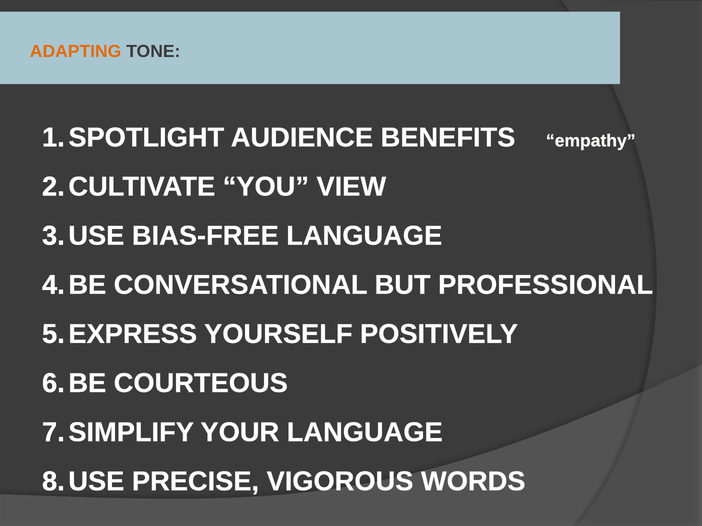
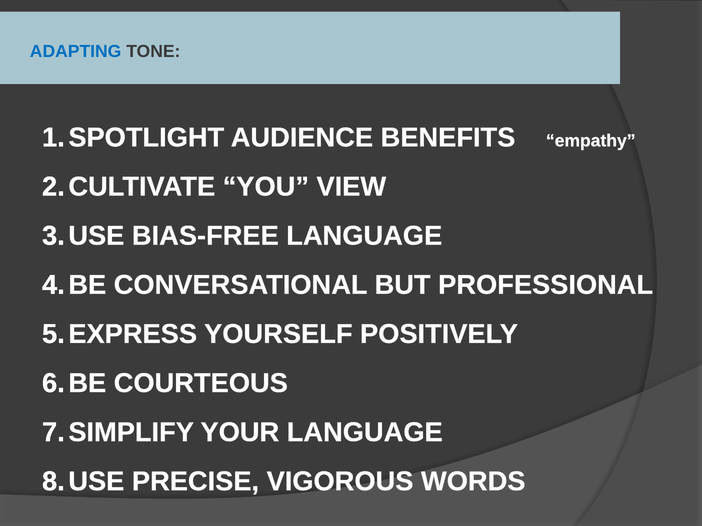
ADAPTING colour: orange -> blue (76, 51)
